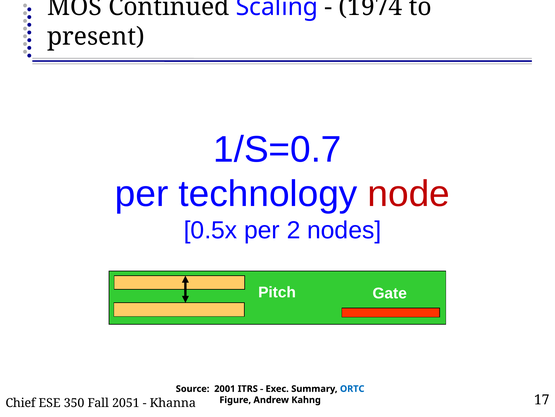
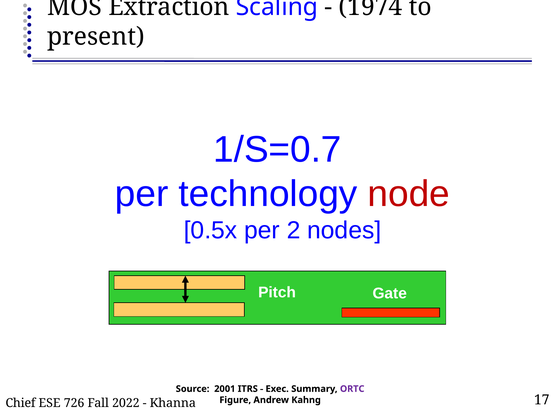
Continued: Continued -> Extraction (169, 7)
ORTC colour: blue -> purple (352, 388)
350: 350 -> 726 (74, 402)
2051: 2051 -> 2022 (126, 402)
